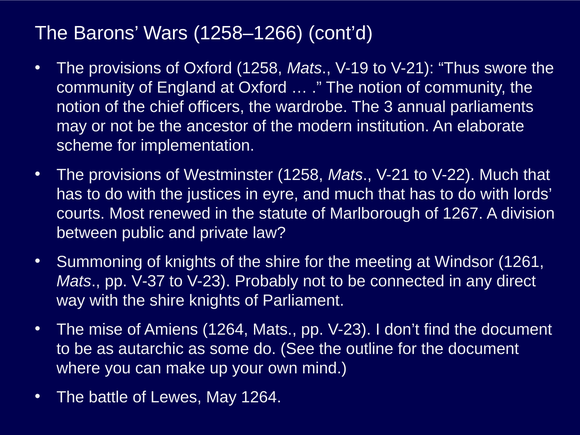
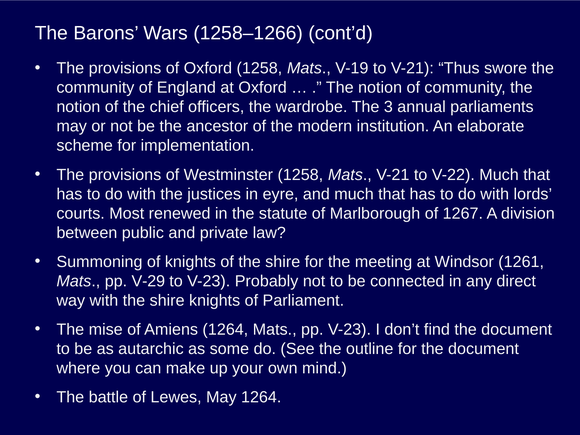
V-37: V-37 -> V-29 (148, 281)
